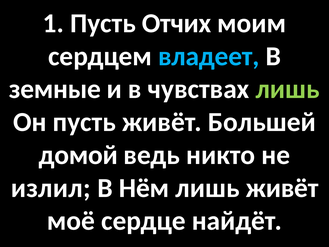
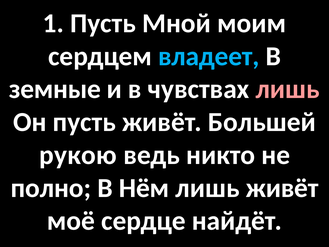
Отчих: Отчих -> Мной (176, 23)
лишь colour: light green -> pink (288, 89)
домой: домой -> рукою (78, 155)
излил: излил -> полно (51, 188)
